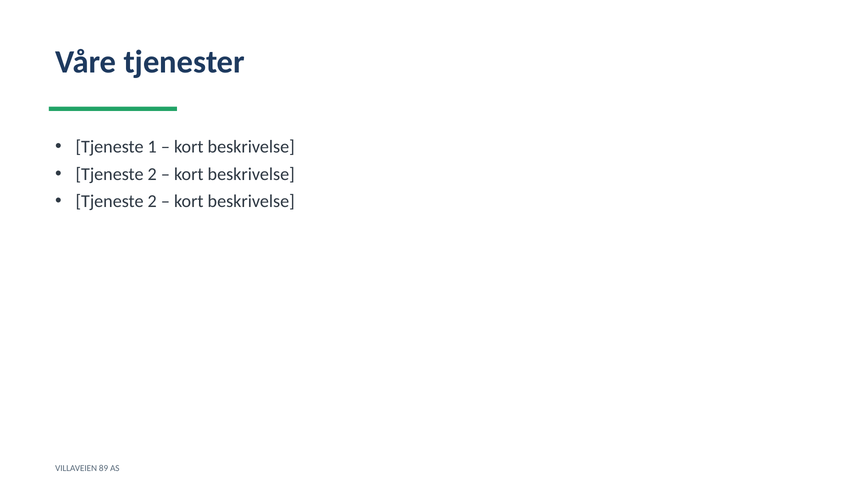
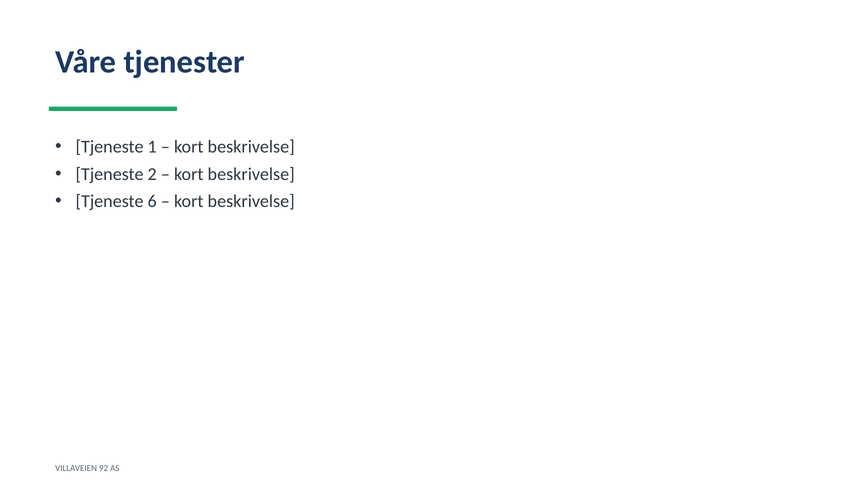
2: 2 -> 6 (152, 201)
89: 89 -> 92 (104, 468)
